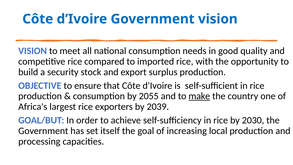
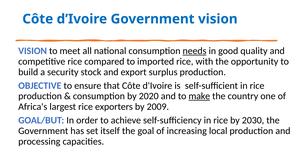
needs underline: none -> present (195, 51)
2055: 2055 -> 2020 (149, 96)
2039: 2039 -> 2009 (158, 107)
